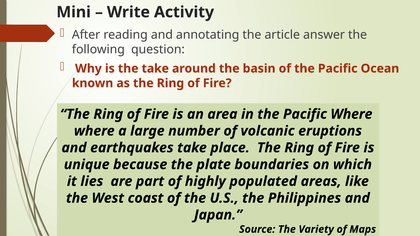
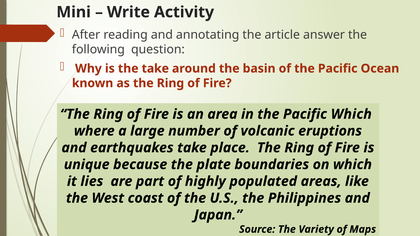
Pacific Where: Where -> Which (351, 114)
